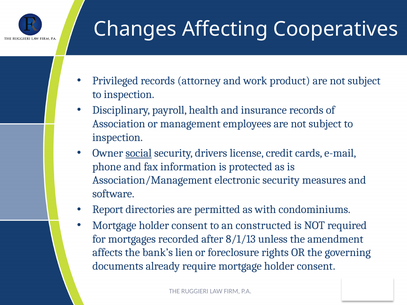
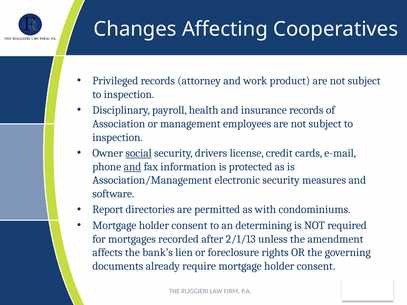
and underline: none -> present (132, 167)
constructed: constructed -> determining (264, 226)
8/1/13: 8/1/13 -> 2/1/13 (241, 239)
